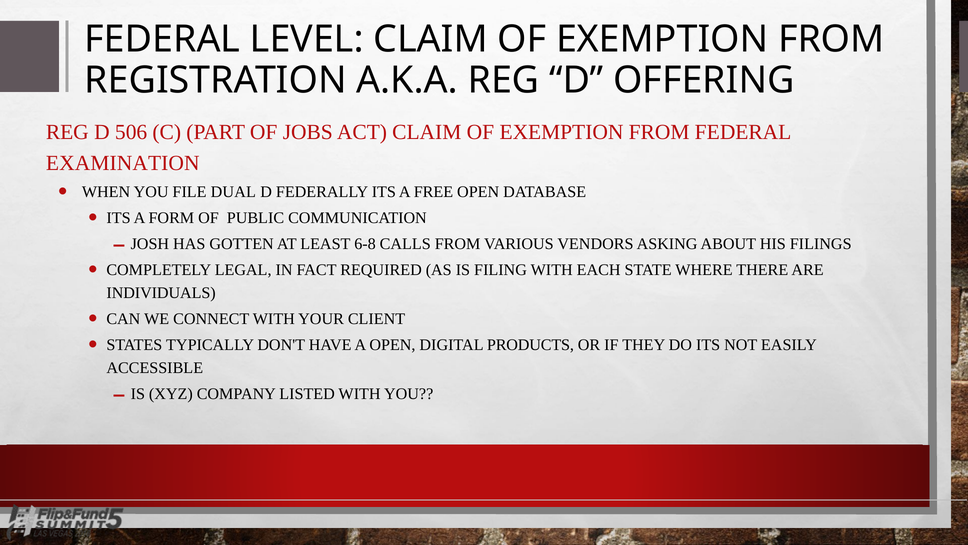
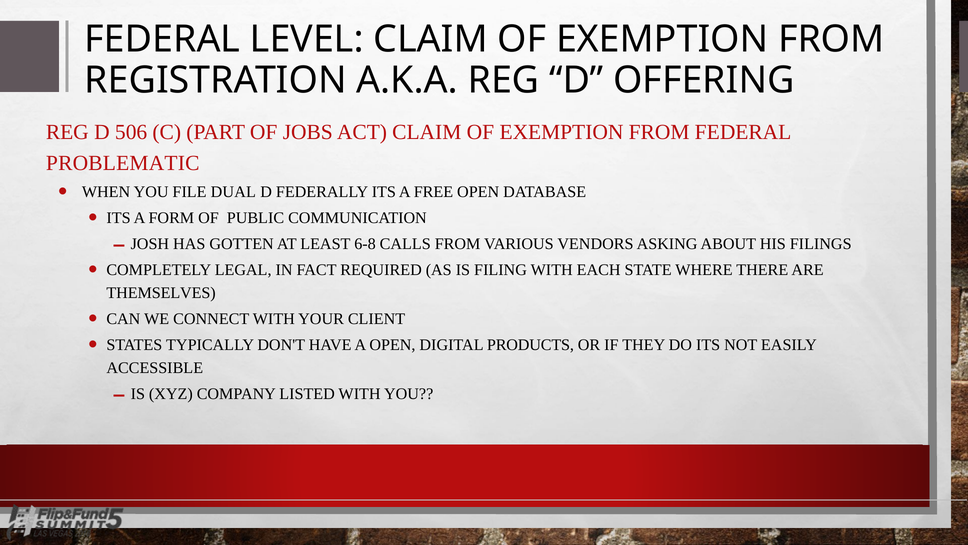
EXAMINATION: EXAMINATION -> PROBLEMATIC (123, 163)
INDIVIDUALS: INDIVIDUALS -> THEMSELVES (161, 293)
